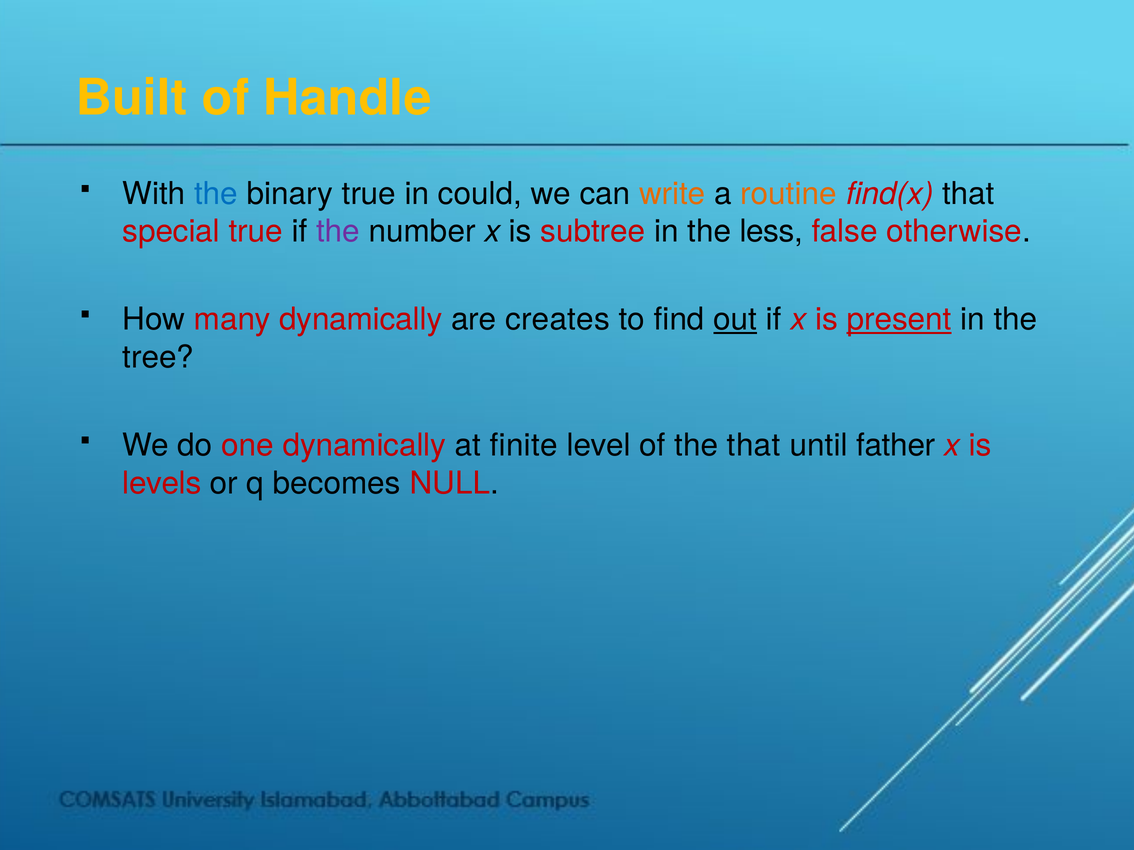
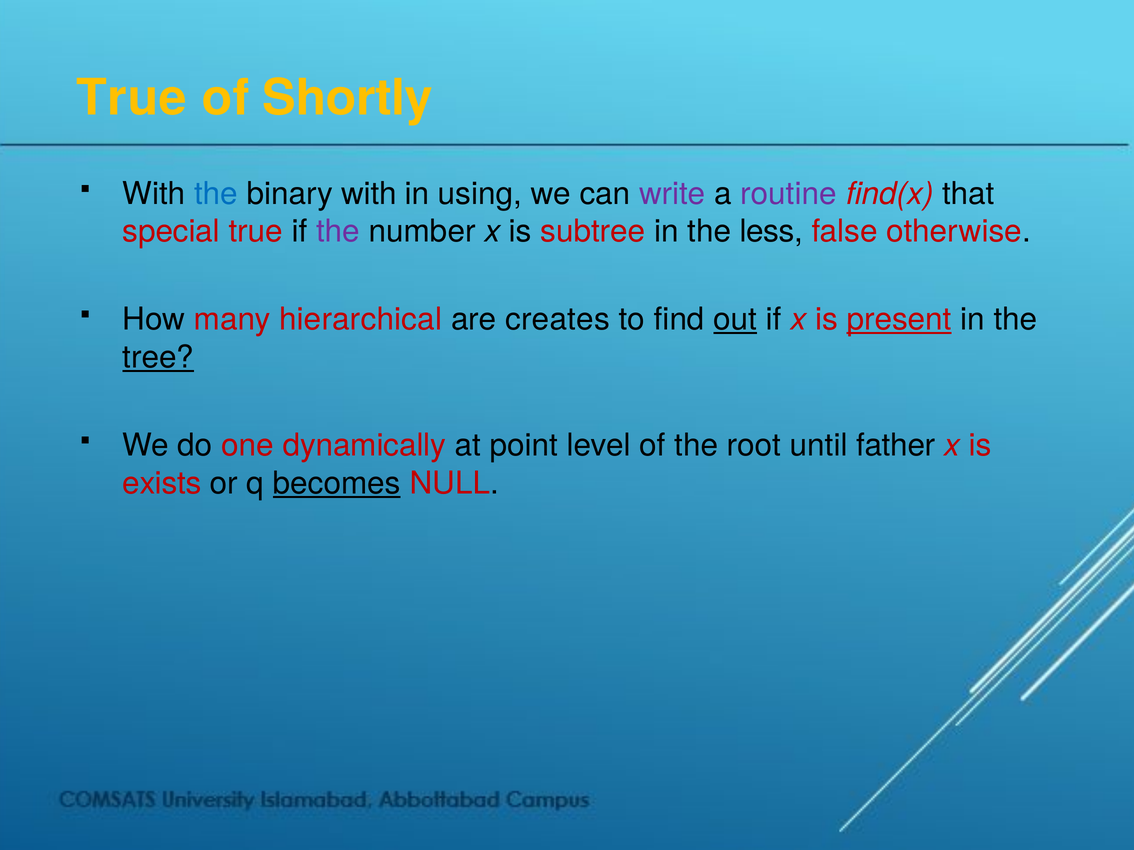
Built: Built -> True (131, 98)
Handle: Handle -> Shortly (348, 98)
binary true: true -> with (369, 194)
could: could -> using (480, 194)
write colour: orange -> purple (672, 194)
routine colour: orange -> purple (789, 194)
many dynamically: dynamically -> hierarchical (361, 320)
tree underline: none -> present (158, 358)
finite: finite -> point (524, 446)
the that: that -> root (754, 446)
levels: levels -> exists (162, 484)
becomes underline: none -> present (337, 484)
